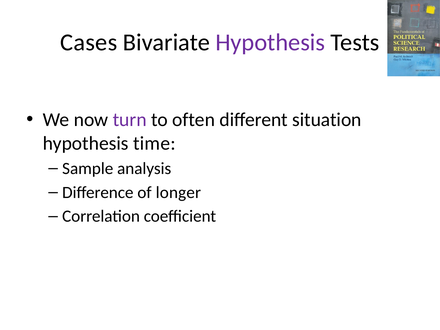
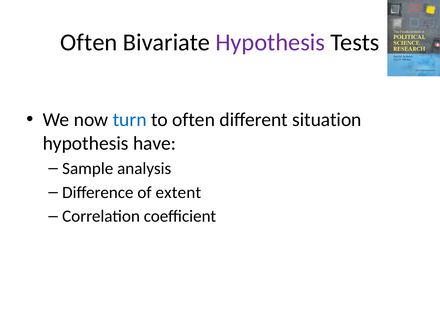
Cases: Cases -> Often (89, 42)
turn colour: purple -> blue (130, 120)
time: time -> have (155, 143)
longer: longer -> extent (178, 192)
